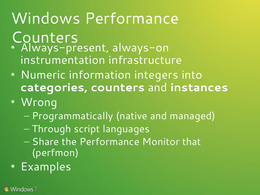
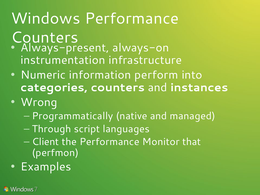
integers: integers -> perform (156, 75)
Share: Share -> Client (45, 142)
